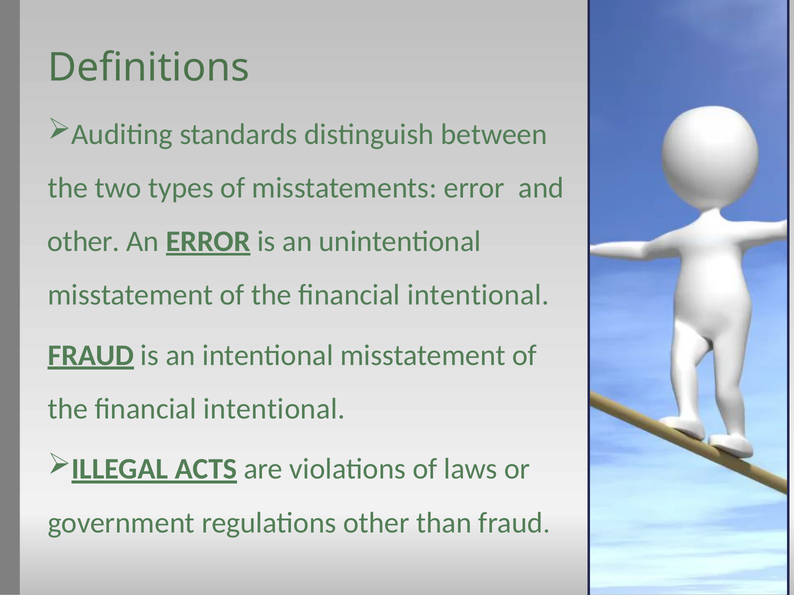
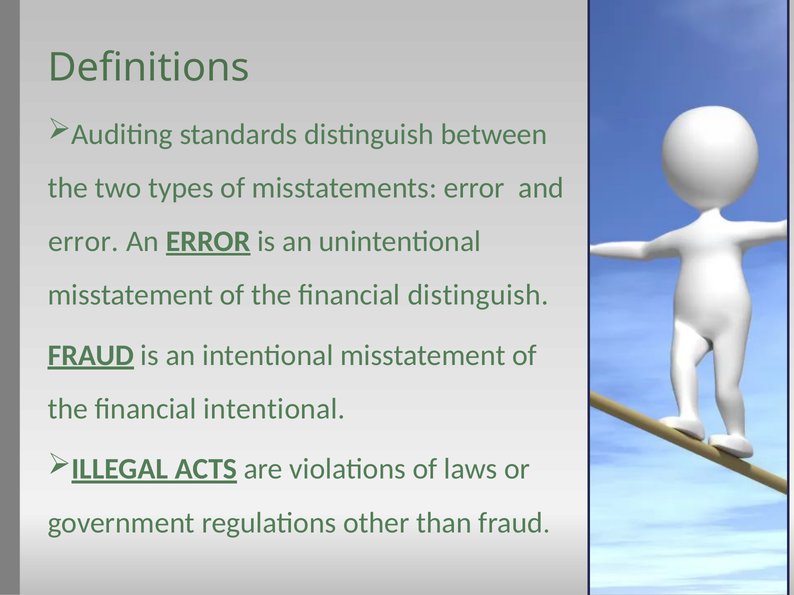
other: other -> error (83, 242)
intentional: intentional -> distinguish (478, 295)
